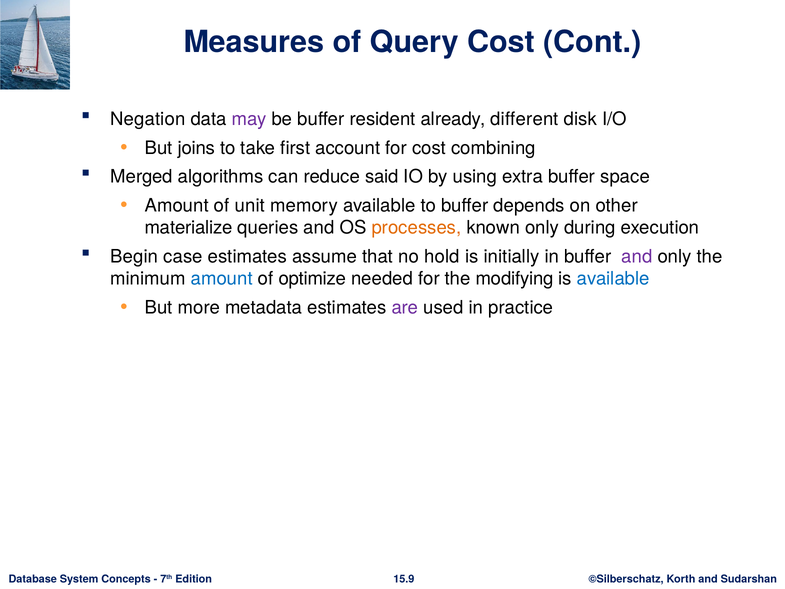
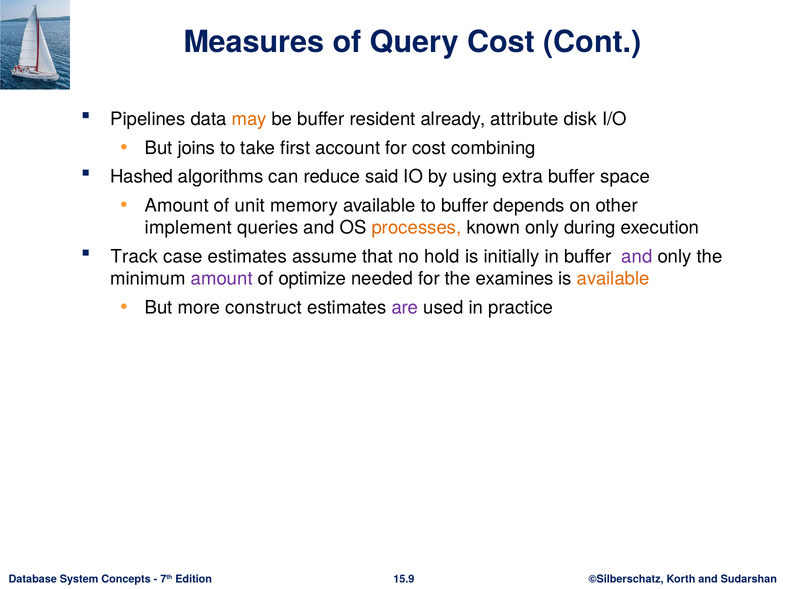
Negation: Negation -> Pipelines (148, 119)
may colour: purple -> orange (249, 119)
different: different -> attribute (524, 119)
Merged: Merged -> Hashed (142, 177)
materialize: materialize -> implement (188, 228)
Begin: Begin -> Track (134, 256)
amount colour: blue -> purple (222, 279)
modifying: modifying -> examines (515, 279)
available colour: blue -> orange (613, 279)
metadata: metadata -> construct (264, 307)
